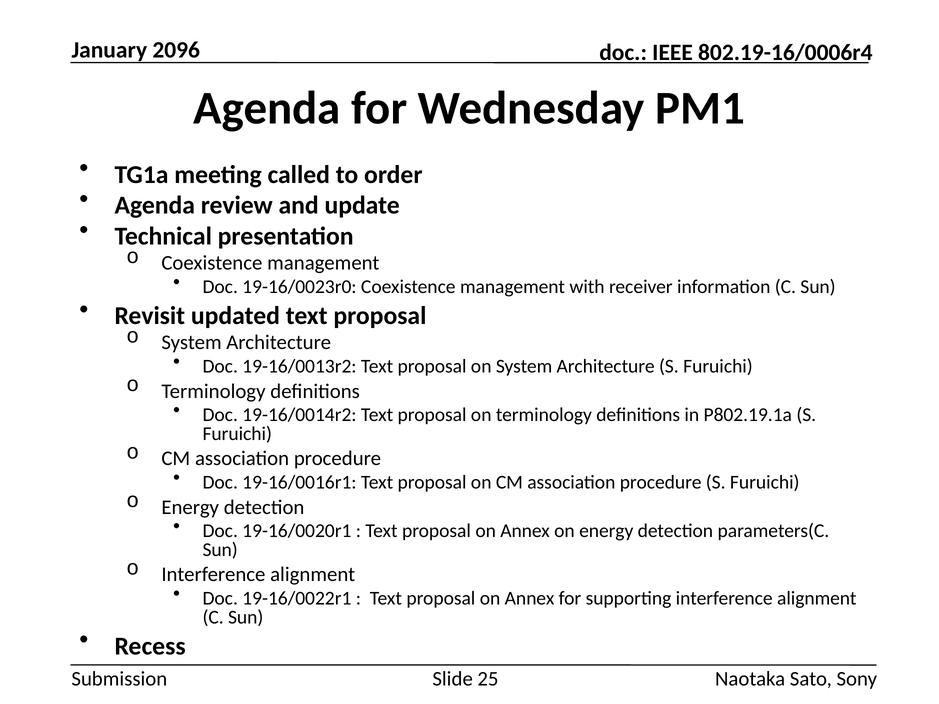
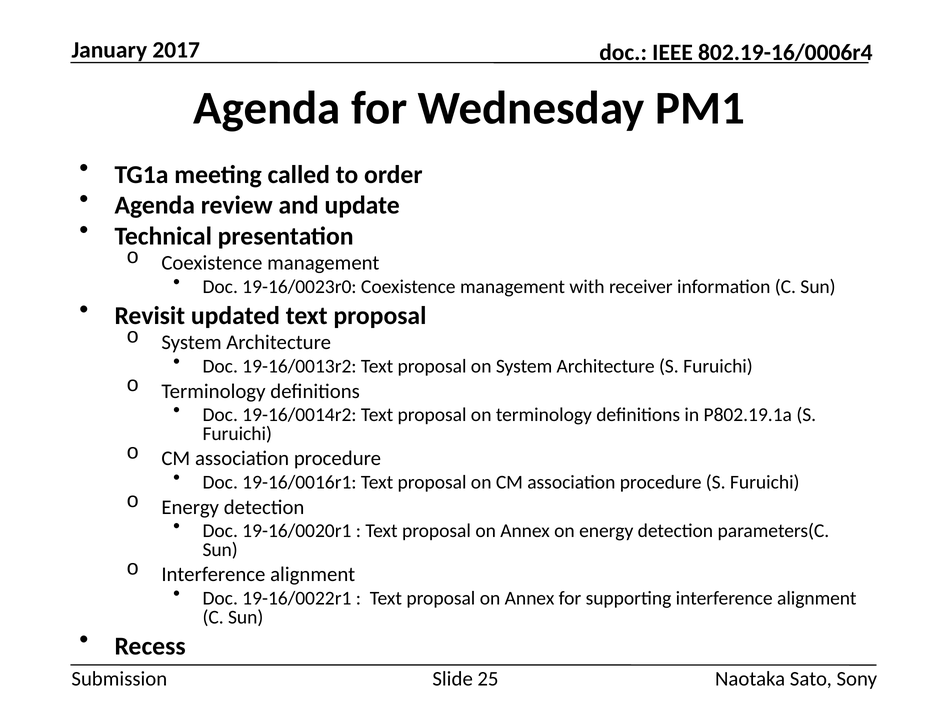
2096: 2096 -> 2017 (176, 50)
